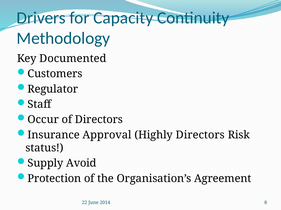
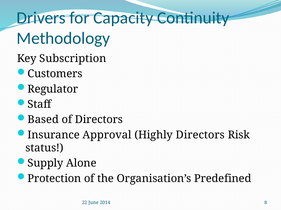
Documented: Documented -> Subscription (73, 59)
Occur: Occur -> Based (43, 120)
Avoid: Avoid -> Alone (81, 164)
Agreement: Agreement -> Predefined (223, 179)
